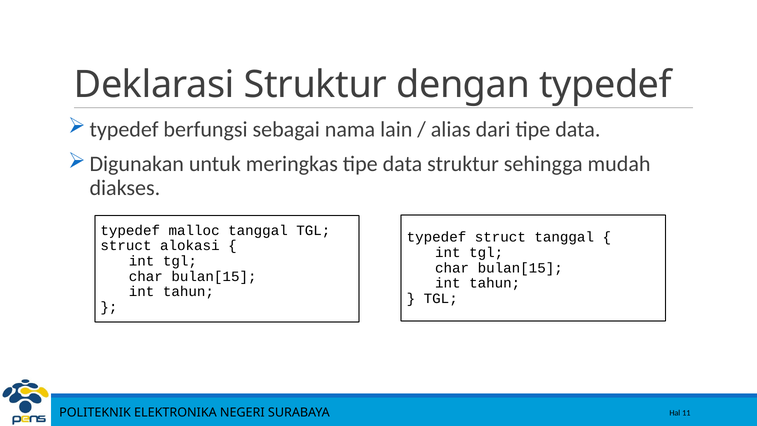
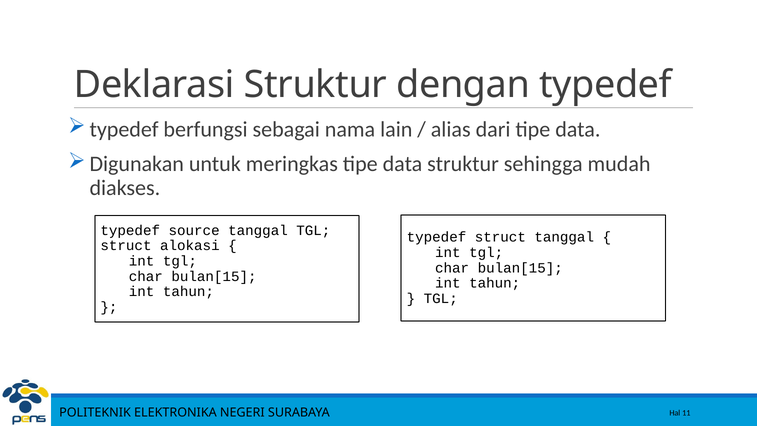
malloc: malloc -> source (194, 230)
